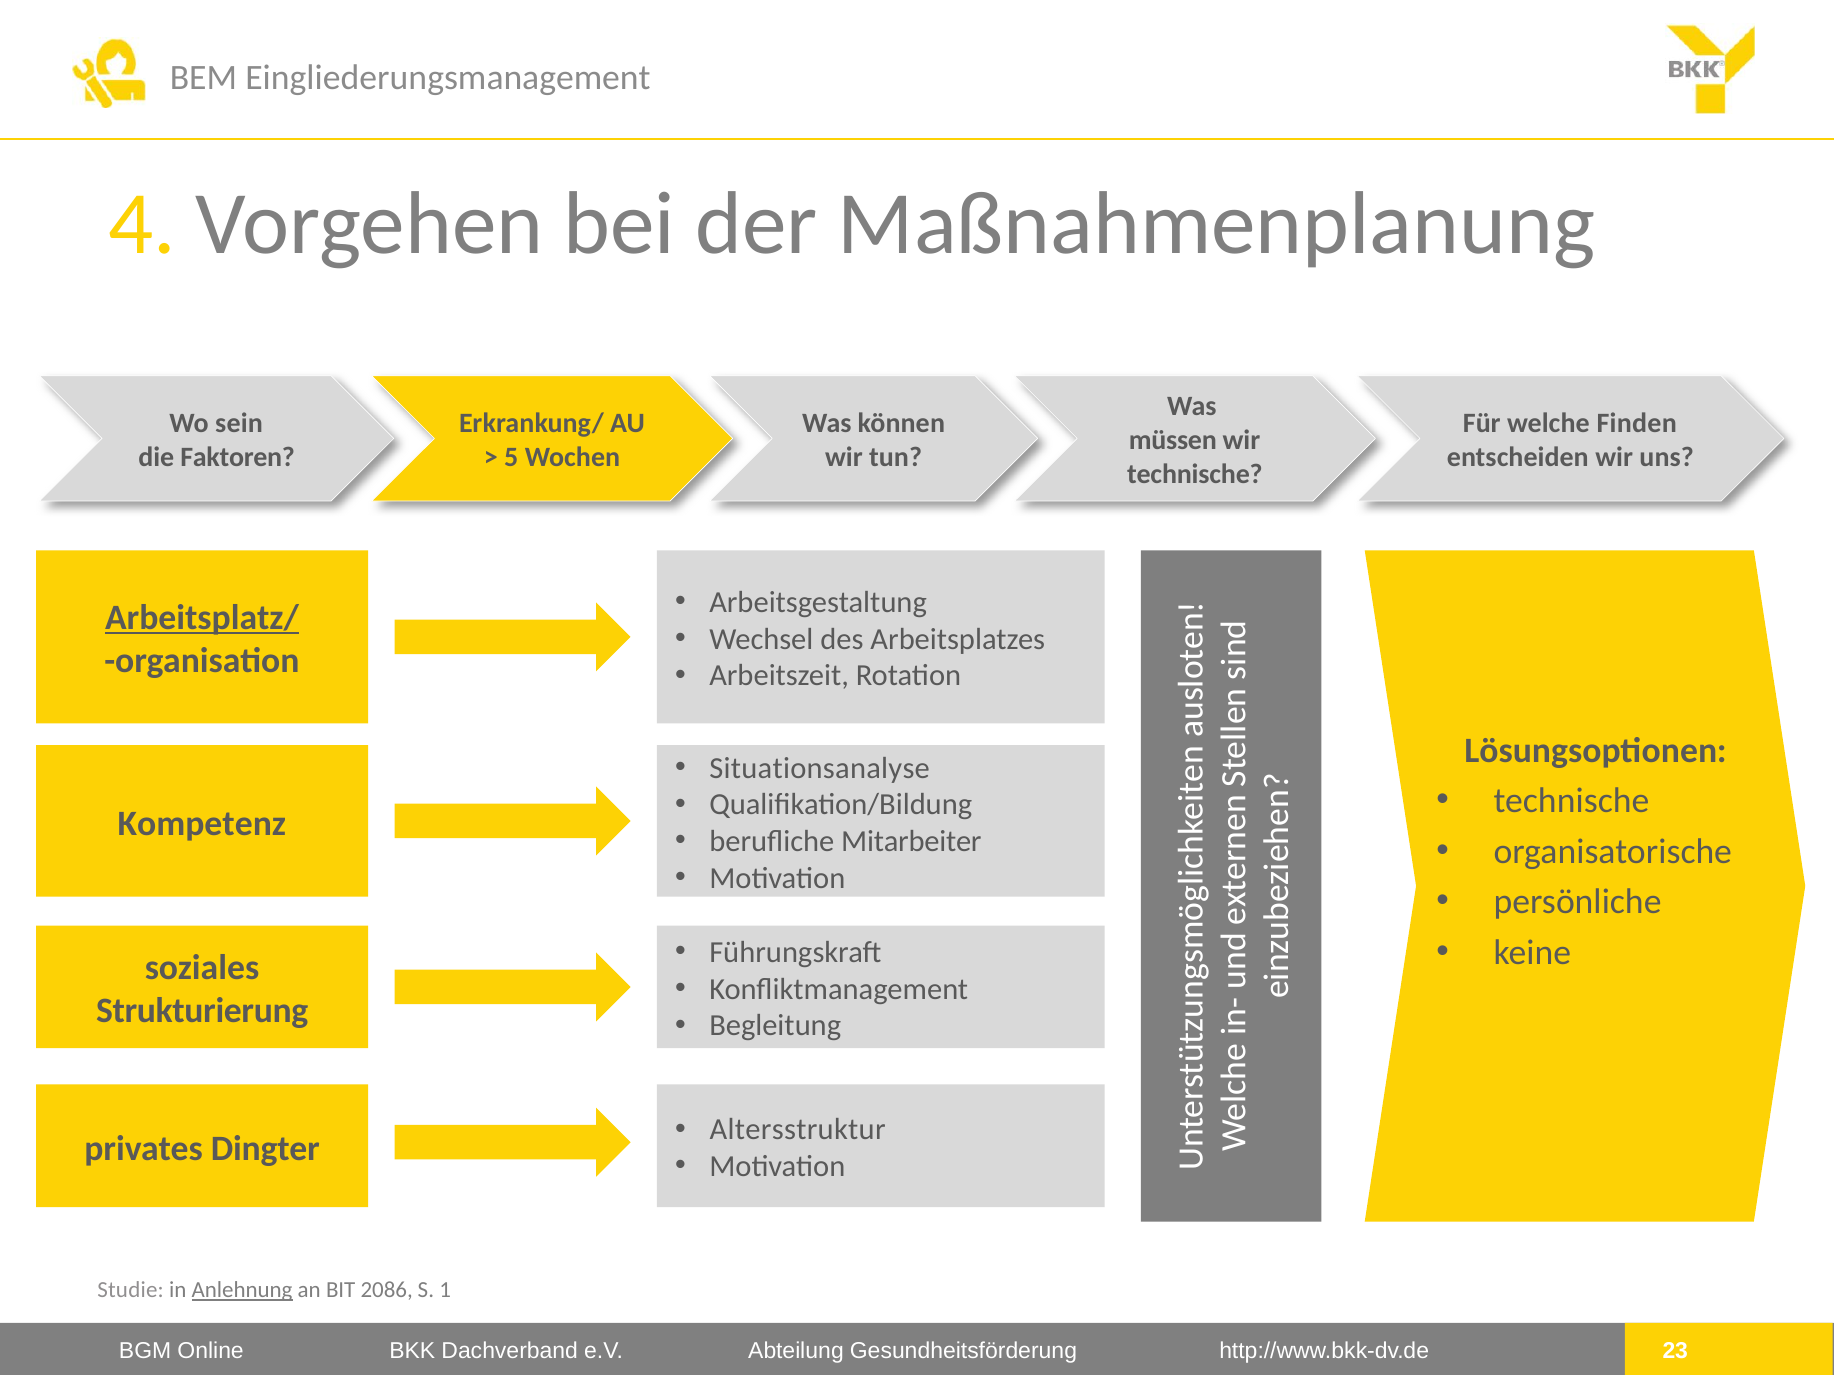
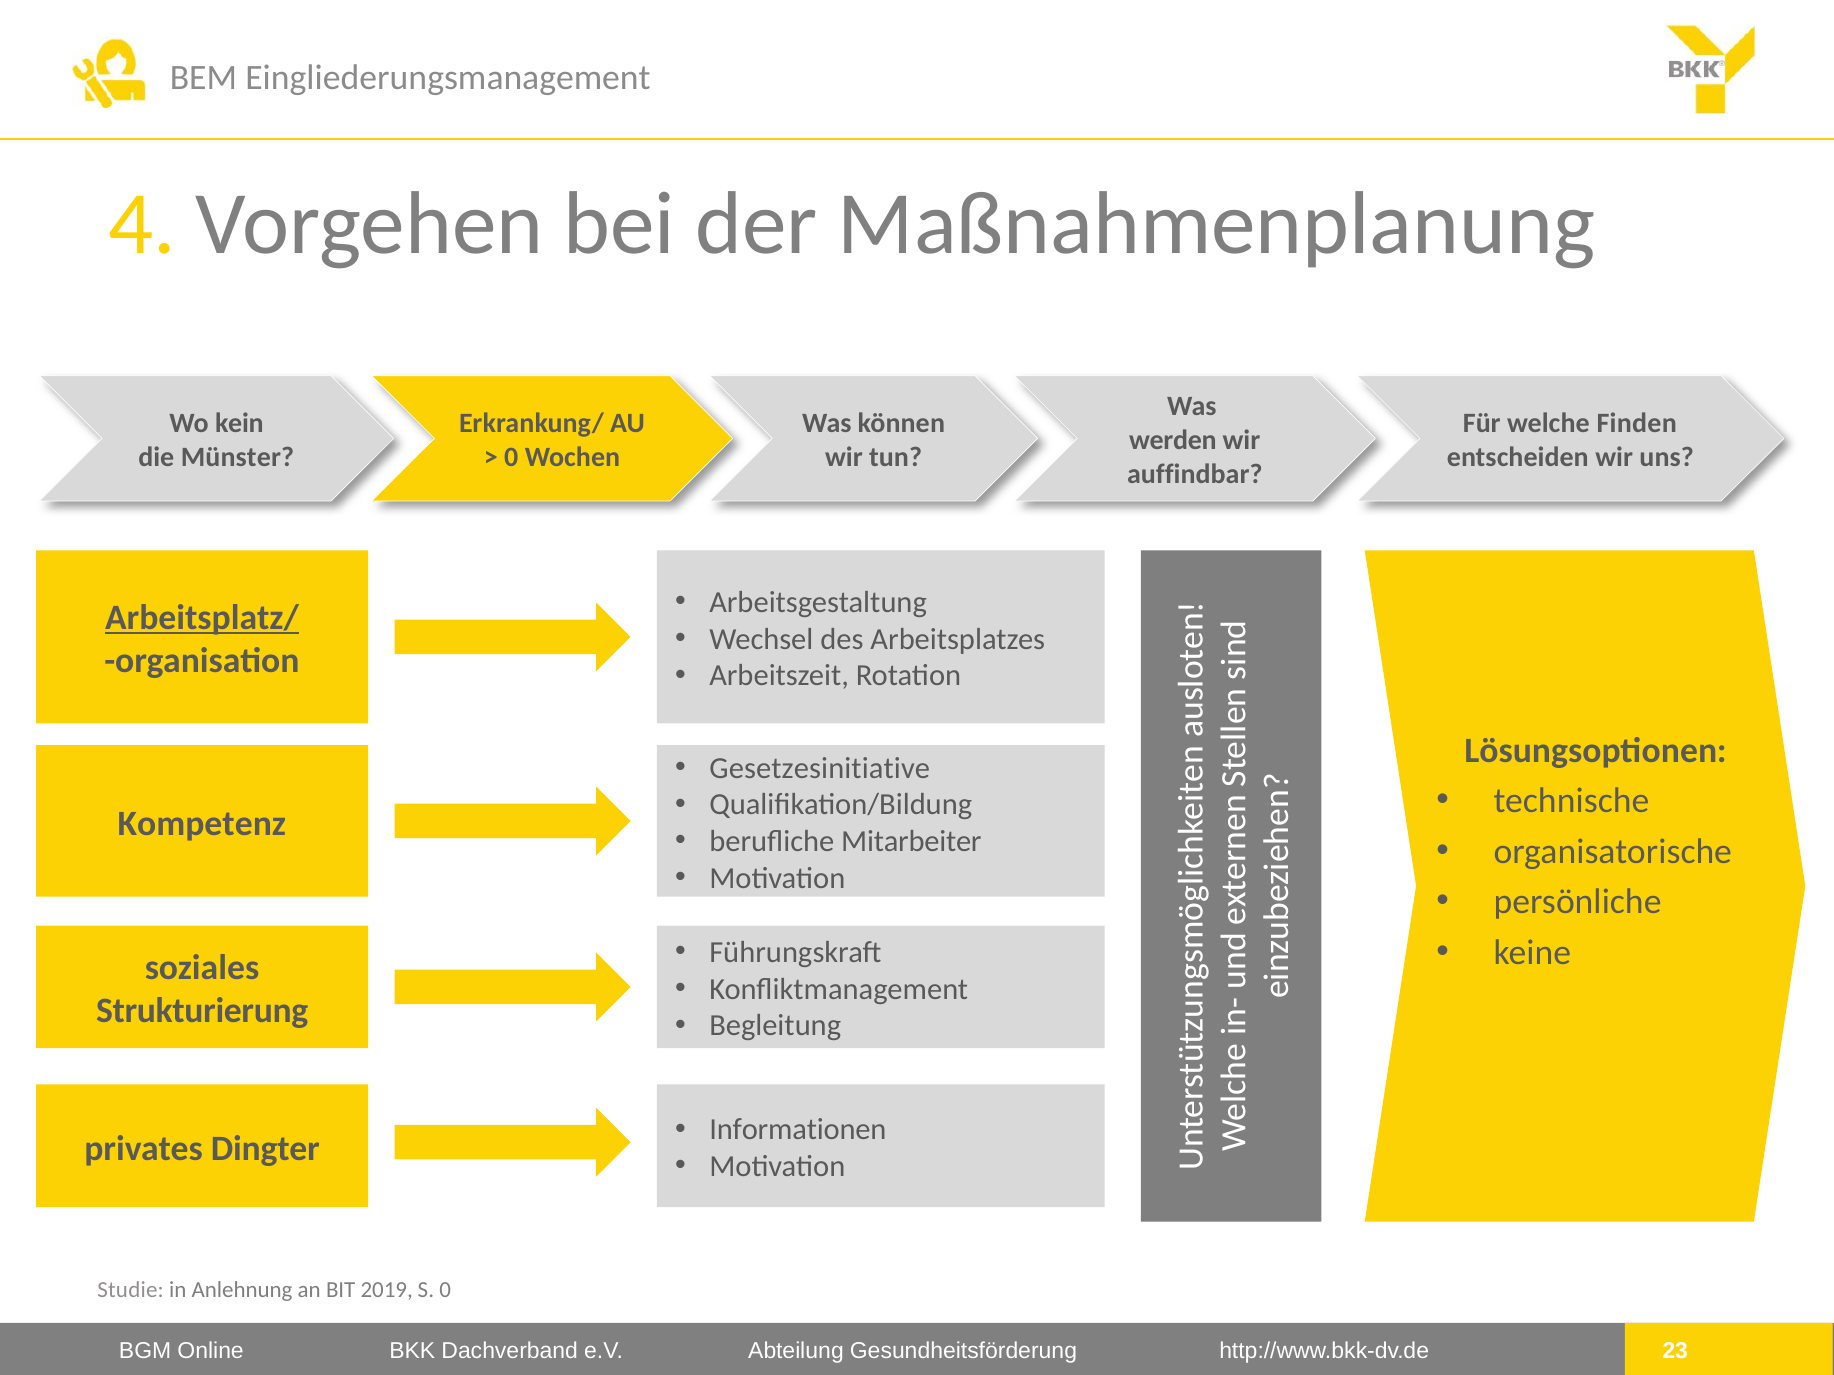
sein: sein -> kein (239, 424)
müssen: müssen -> werden (1173, 441)
Faktoren: Faktoren -> Münster (237, 457)
5: 5 -> 0 (511, 457)
technische: technische -> auffindbar (1195, 474)
Situationsanalyse: Situationsanalyse -> Gesetzesinitiative (820, 768)
Altersstruktur: Altersstruktur -> Informationen (798, 1130)
Anlehnung underline: present -> none (242, 1291)
2086: 2086 -> 2019 (387, 1291)
S 1: 1 -> 0 (445, 1291)
